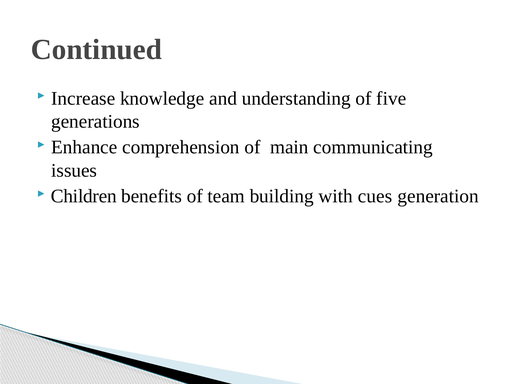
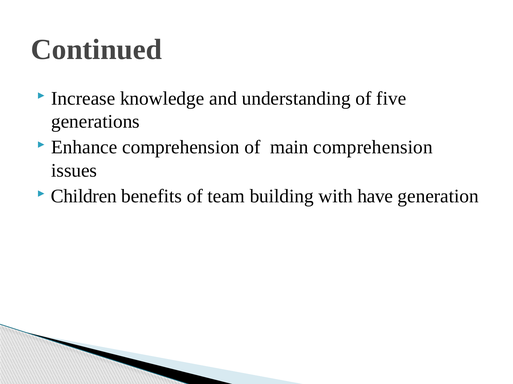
main communicating: communicating -> comprehension (373, 148)
cues: cues -> have (375, 197)
